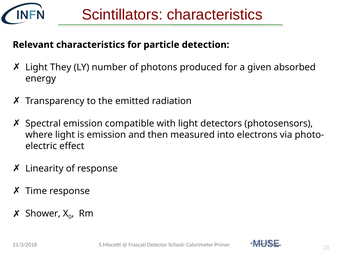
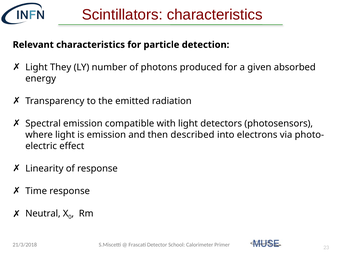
measured: measured -> described (192, 135)
Shower: Shower -> Neutral (43, 213)
